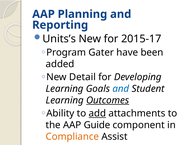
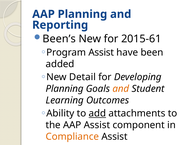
Units’s: Units’s -> Been’s (59, 39)
2015-17: 2015-17 -> 2015-61 (141, 39)
Program Gater: Gater -> Assist (101, 52)
Learning: Learning -> Planning (65, 89)
and colour: blue -> orange (121, 89)
Outcomes underline: present -> none (108, 100)
AAP Guide: Guide -> Assist (97, 125)
